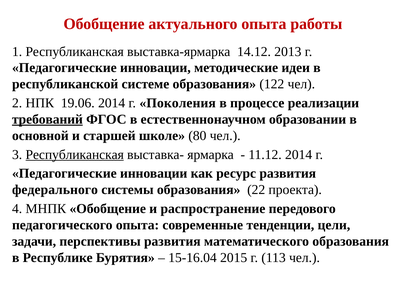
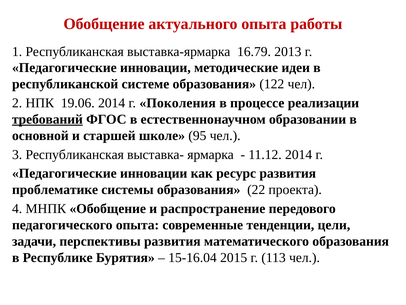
14.12: 14.12 -> 16.79 (254, 51)
80: 80 -> 95 (197, 135)
Республиканская underline: present -> none (75, 154)
федерального: федерального -> проблематике (55, 189)
